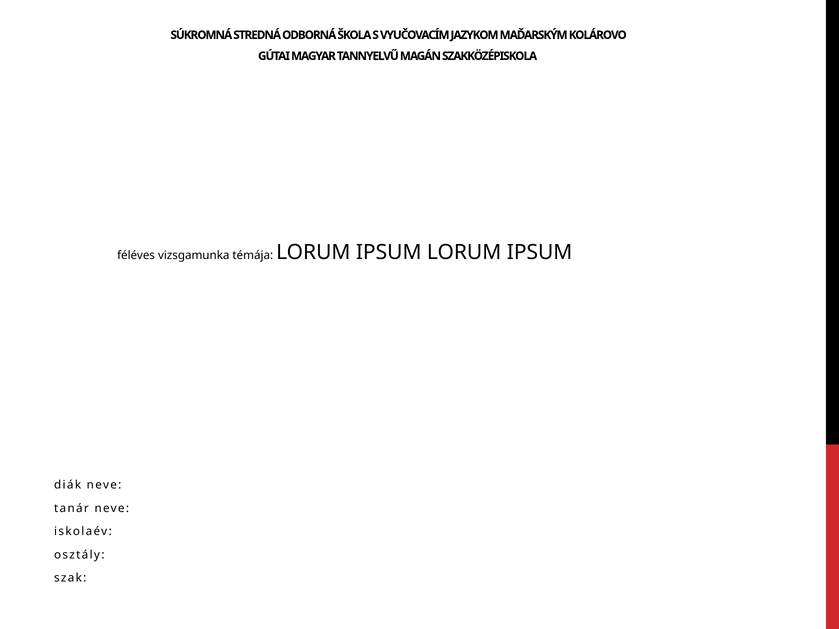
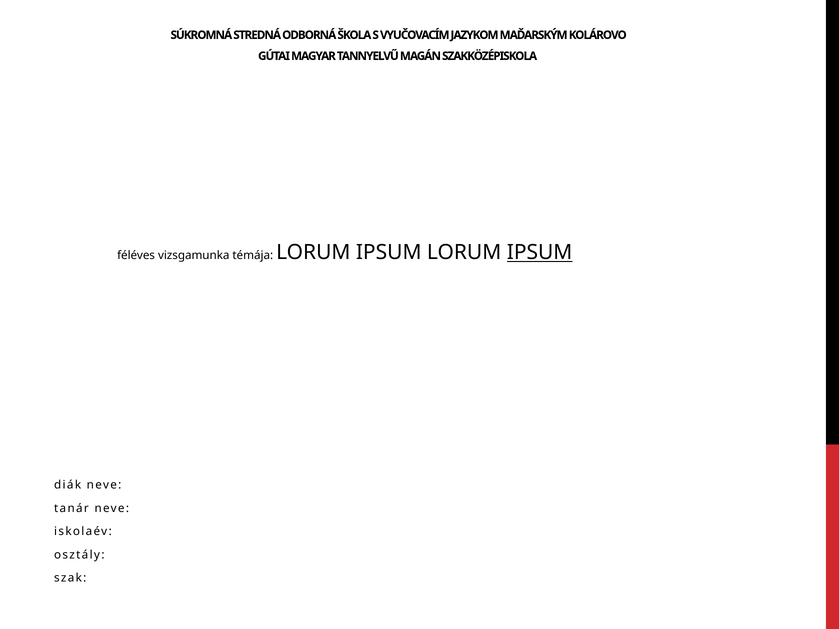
IPSUM underline: none -> present (540, 253)
